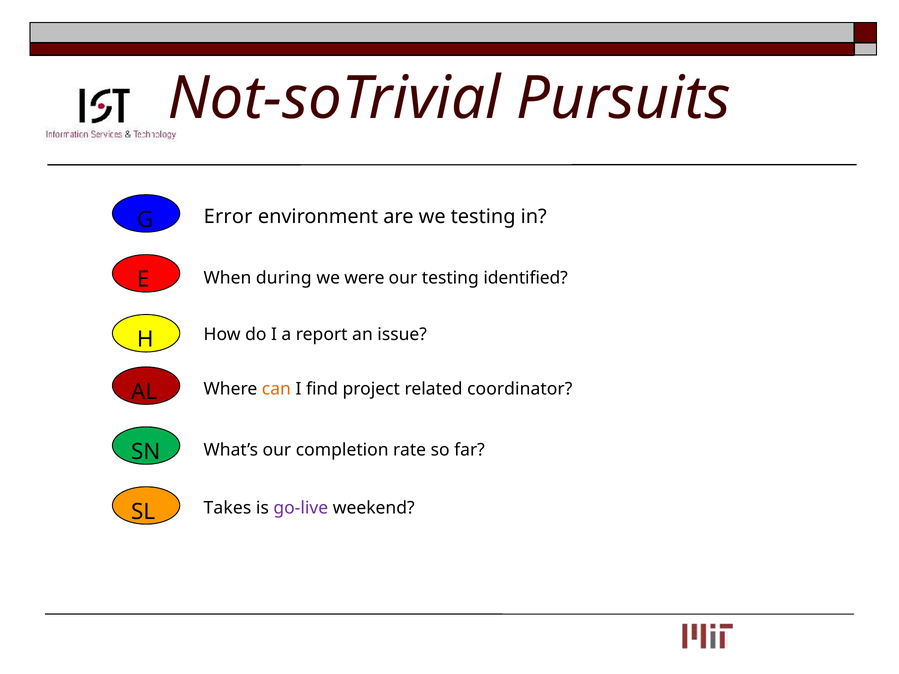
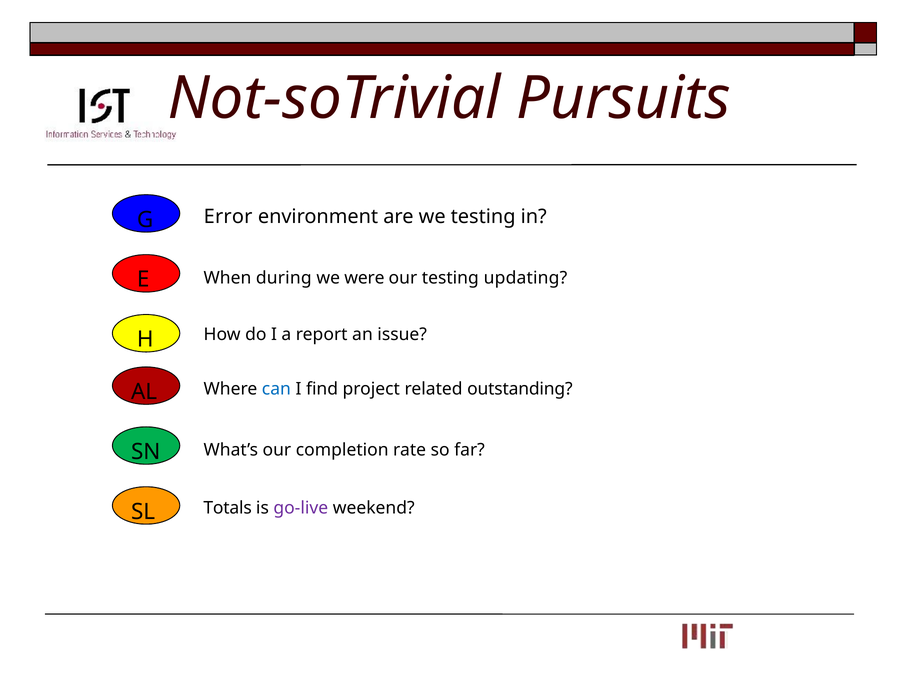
identified: identified -> updating (525, 278)
can colour: orange -> blue (276, 389)
coordinator: coordinator -> outstanding (520, 389)
Takes: Takes -> Totals (228, 508)
